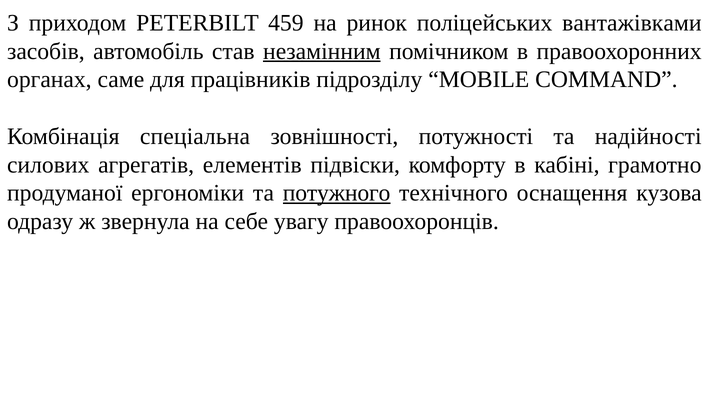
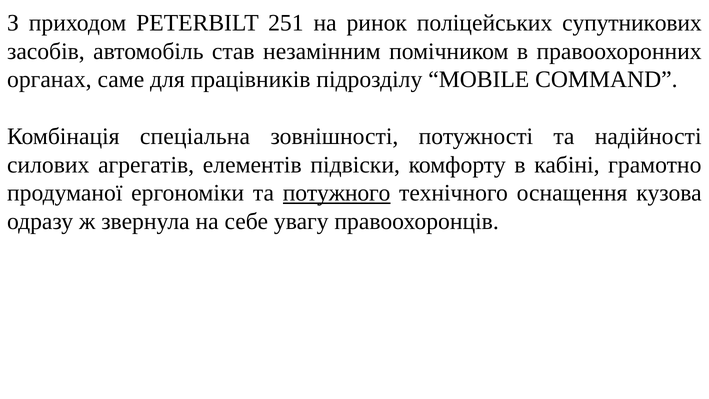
459: 459 -> 251 (286, 23)
вантажівками: вантажівками -> супутникових (632, 23)
незамінним underline: present -> none (322, 51)
